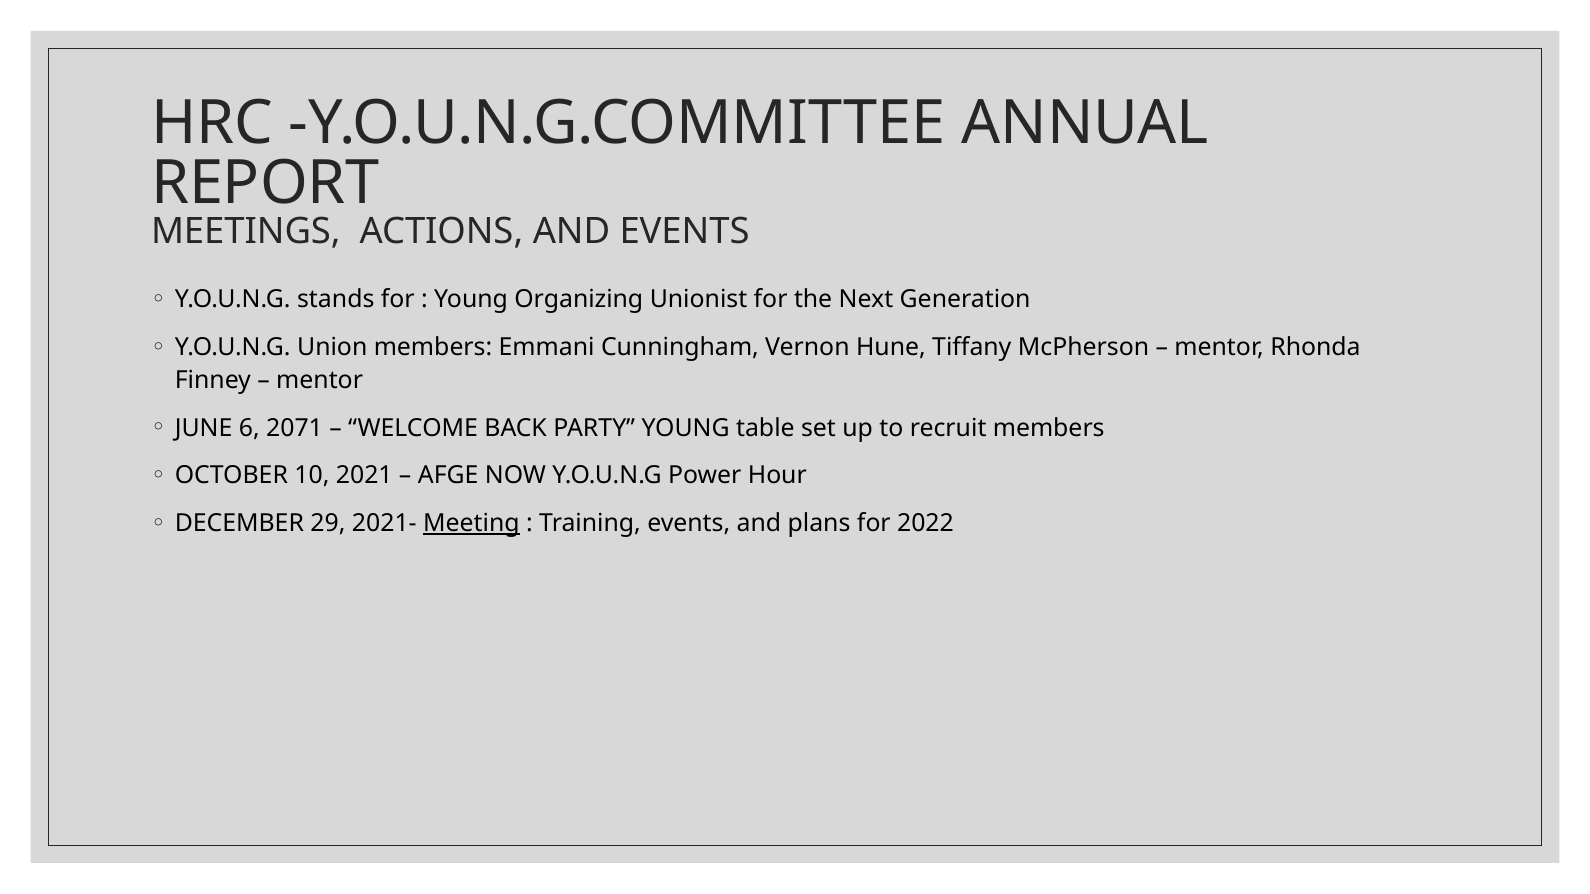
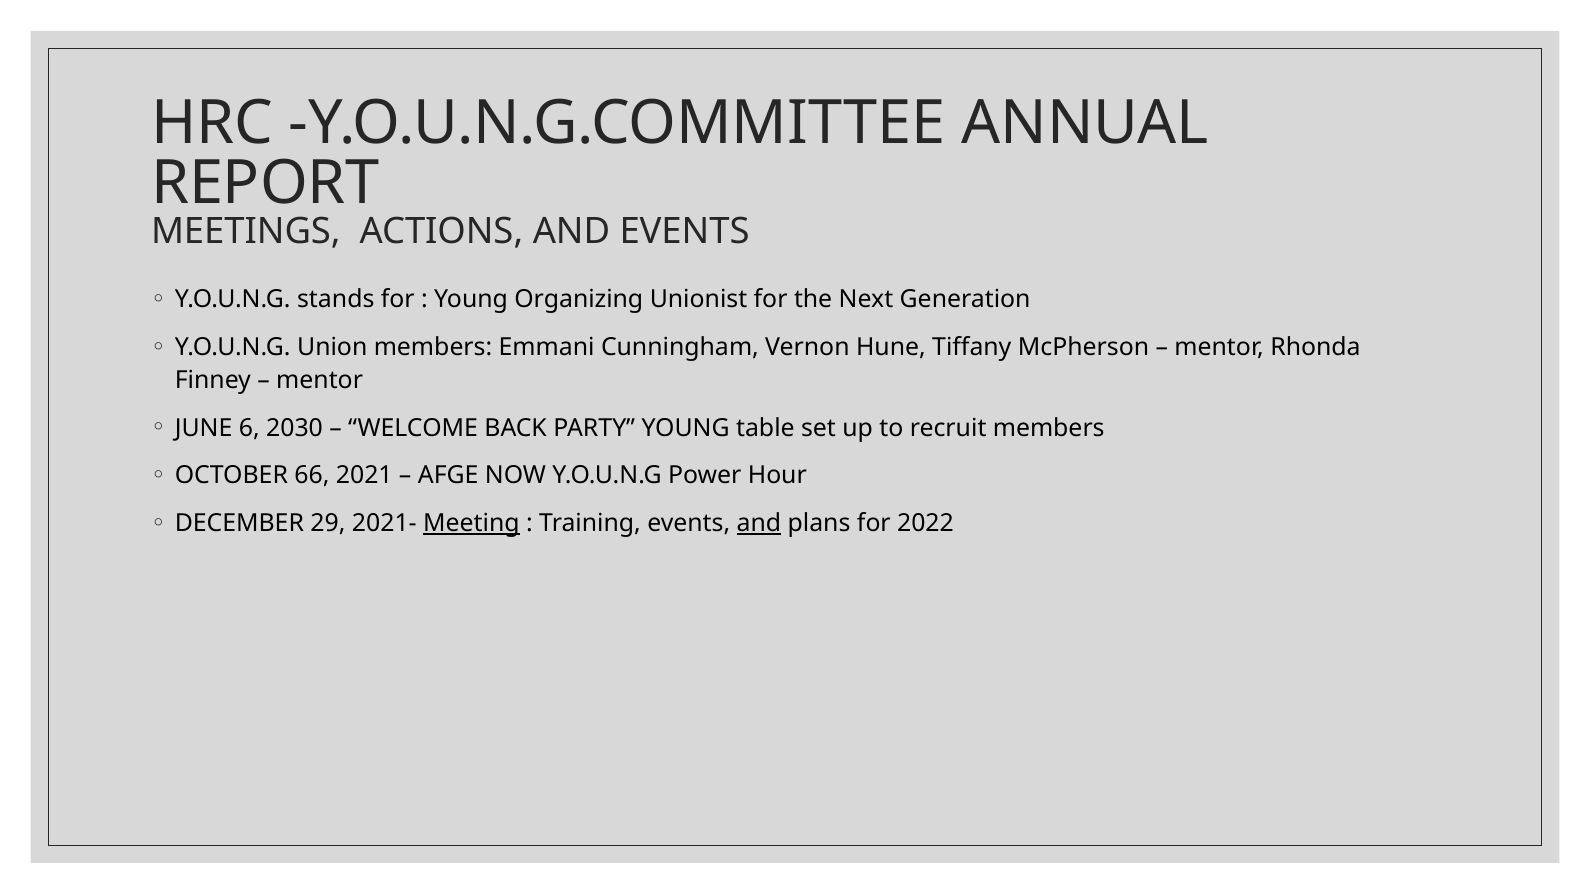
2071: 2071 -> 2030 (295, 428)
10: 10 -> 66 (312, 476)
and underline: none -> present (759, 523)
